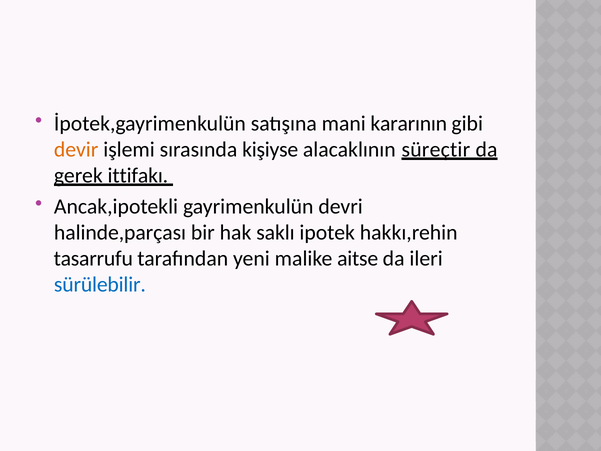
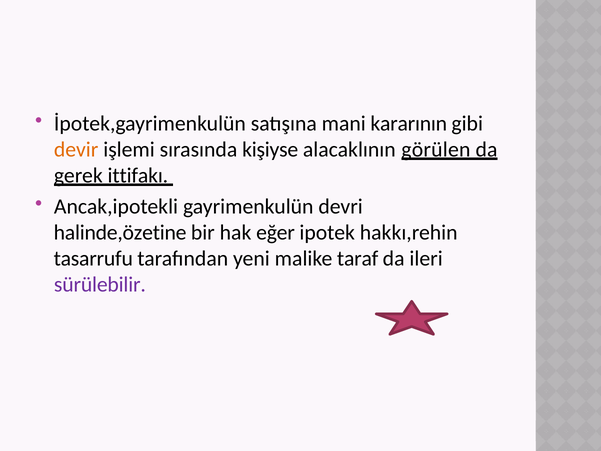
süreçtir: süreçtir -> görülen (436, 149)
halinde,parçası: halinde,parçası -> halinde,özetine (120, 232)
saklı: saklı -> eğer (276, 232)
aitse: aitse -> taraf (358, 258)
sürülebilir colour: blue -> purple (100, 284)
